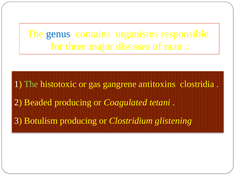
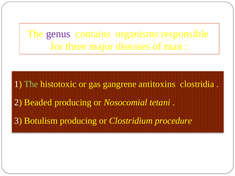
genus colour: blue -> purple (58, 34)
Coagulated: Coagulated -> Nosocomial (125, 103)
glistening: glistening -> procedure (173, 121)
